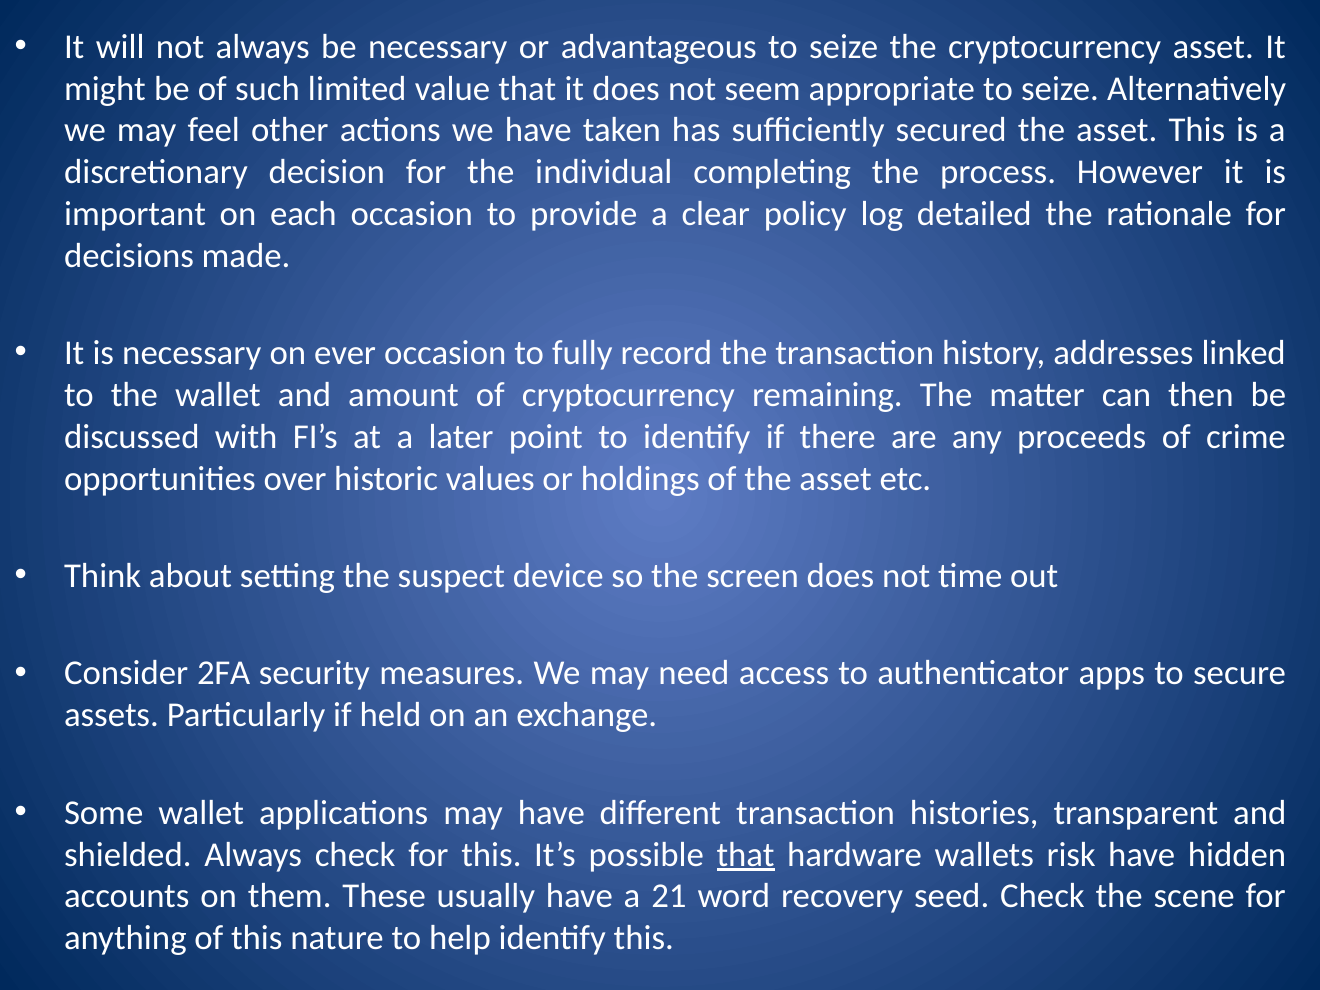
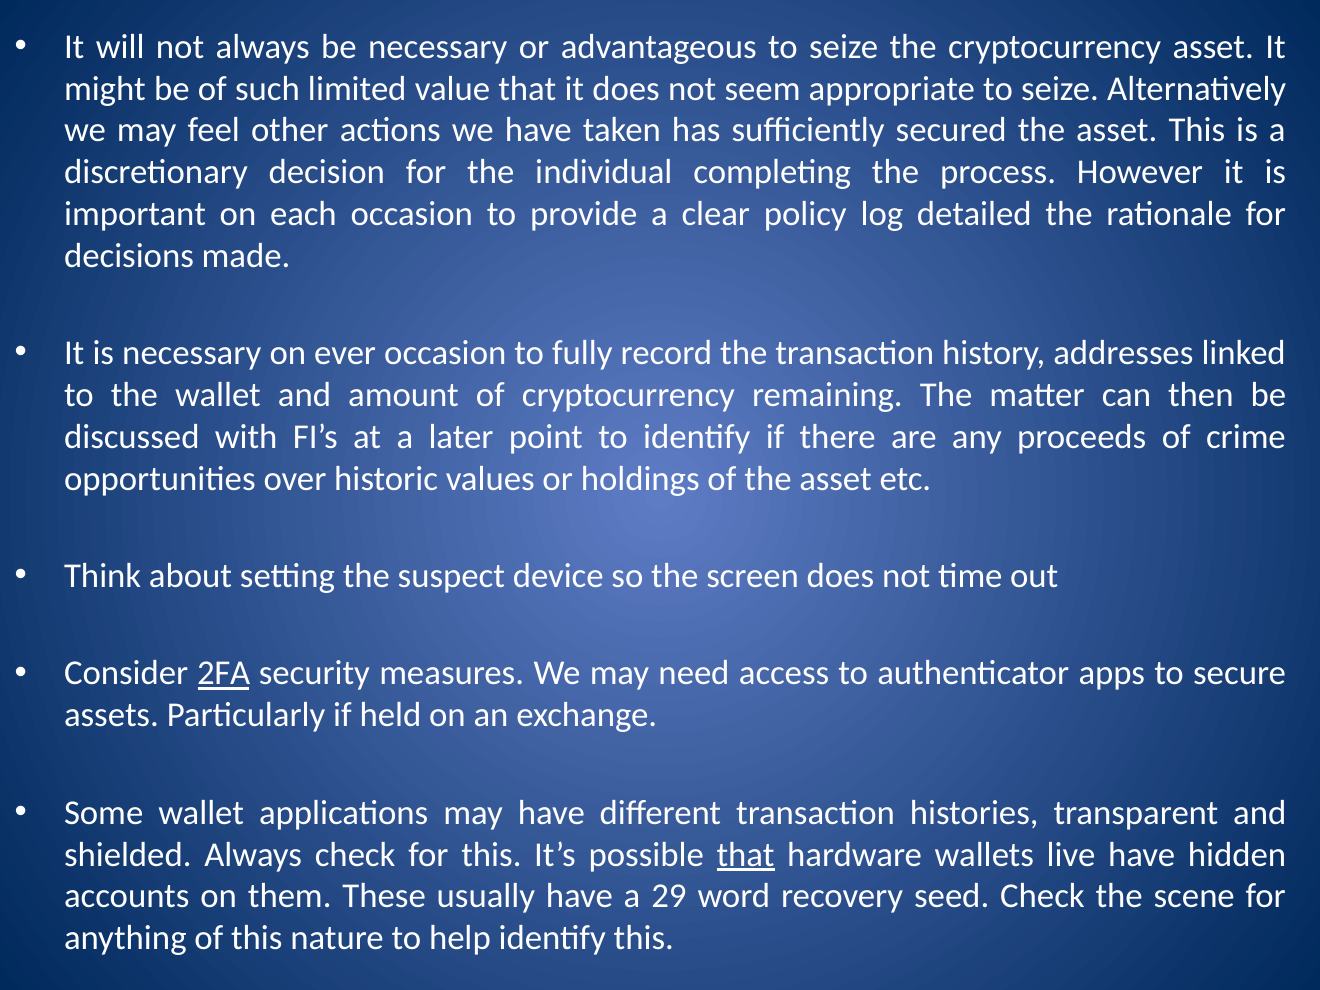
2FA underline: none -> present (224, 674)
risk: risk -> live (1071, 855)
21: 21 -> 29 (669, 896)
